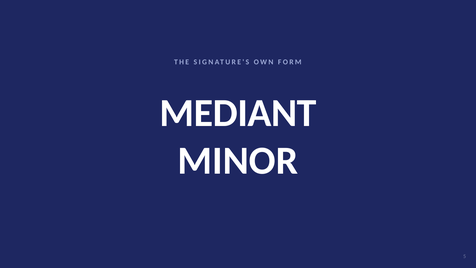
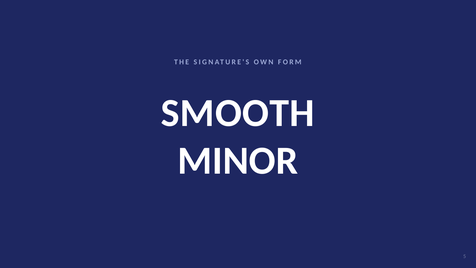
MEDIANT: MEDIANT -> SMOOTH (238, 113)
